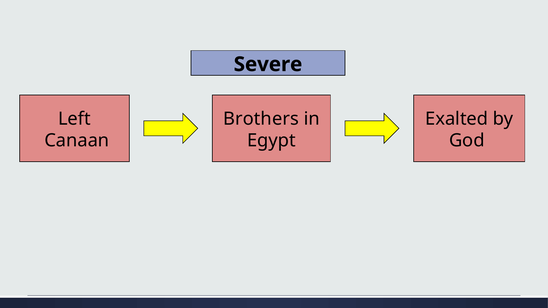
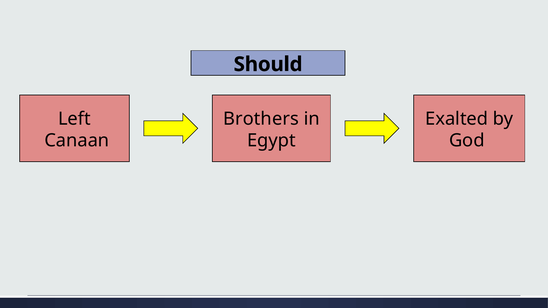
Severe: Severe -> Should (268, 64)
